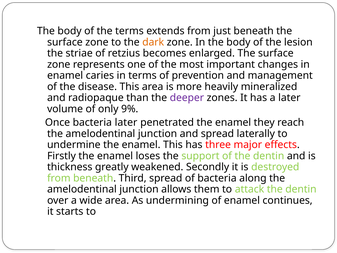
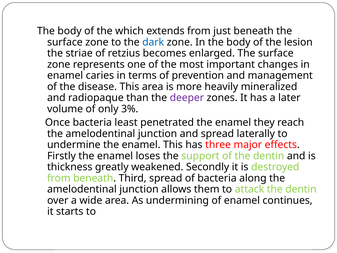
the terms: terms -> which (129, 31)
dark colour: orange -> blue (153, 42)
9%: 9% -> 3% (130, 109)
bacteria later: later -> least (126, 122)
